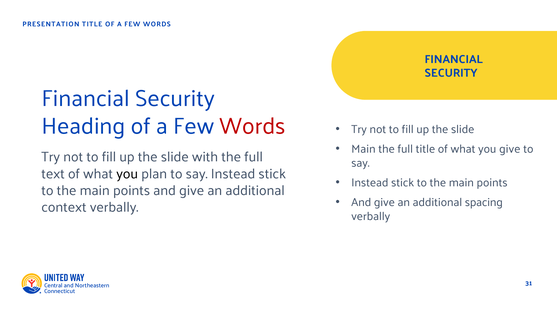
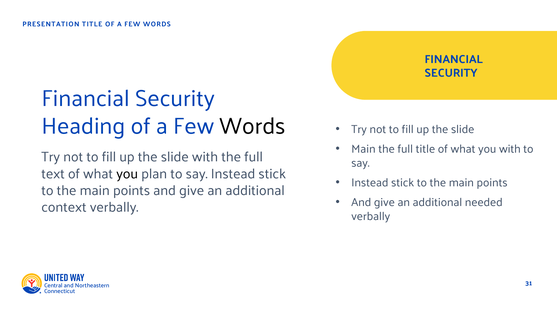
Words colour: red -> black (253, 126)
you give: give -> with (510, 149)
spacing: spacing -> needed (484, 203)
